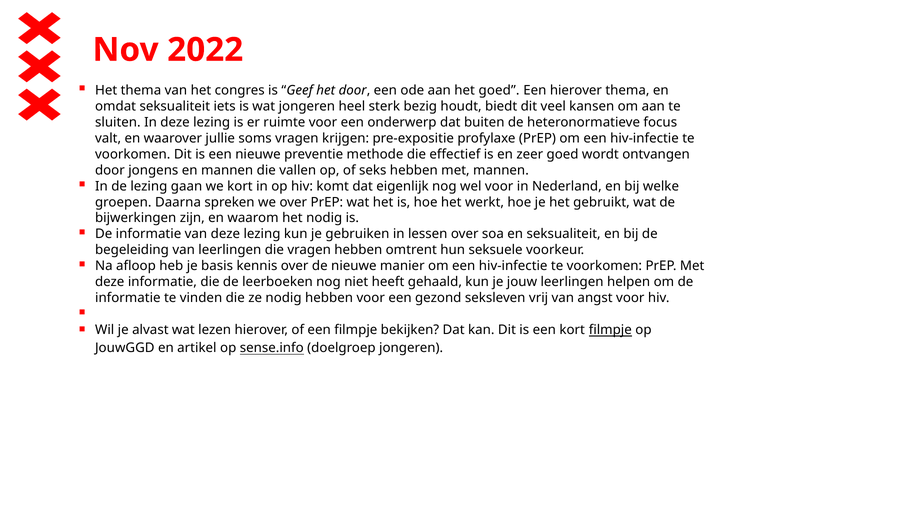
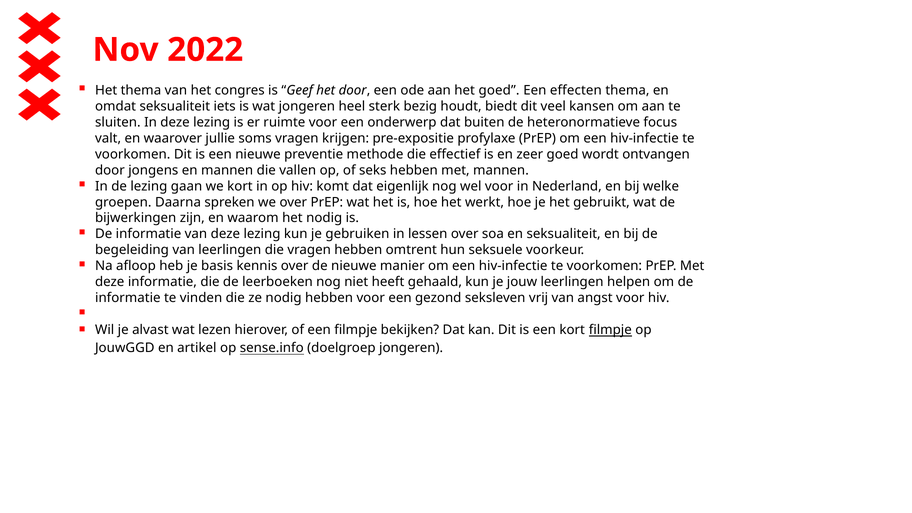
Een hierover: hierover -> effecten (576, 90)
